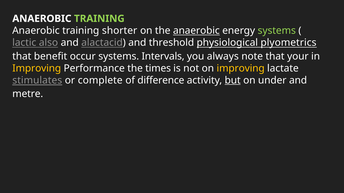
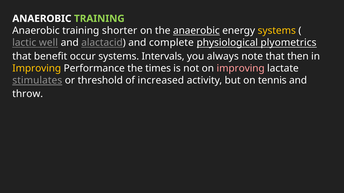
systems colour: light green -> yellow (277, 31)
also: also -> well (48, 43)
threshold: threshold -> complete (171, 43)
your: your -> then (298, 56)
improving colour: yellow -> pink (241, 68)
complete: complete -> threshold (100, 80)
difference: difference -> increased (161, 80)
but underline: present -> none (233, 80)
under: under -> tennis (272, 80)
metre: metre -> throw (28, 94)
